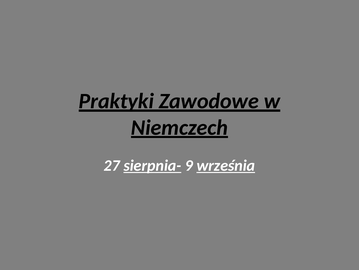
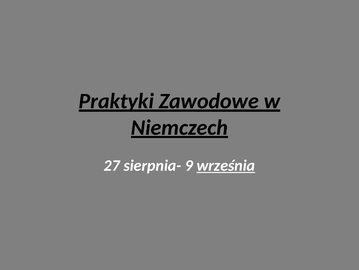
sierpnia- underline: present -> none (152, 165)
